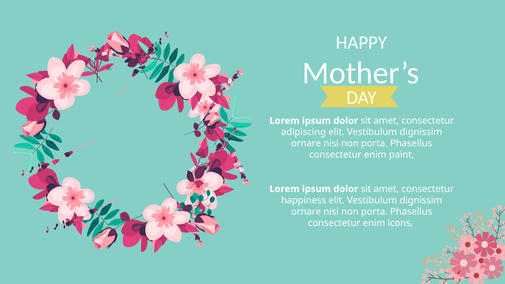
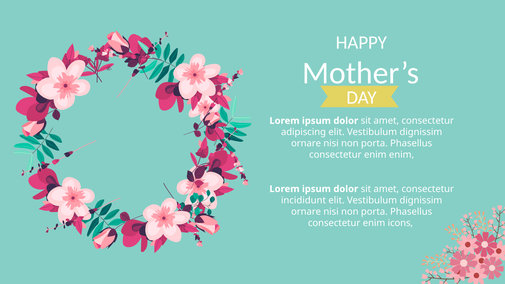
enim paint: paint -> enim (402, 155)
happiness: happiness -> incididunt (303, 200)
